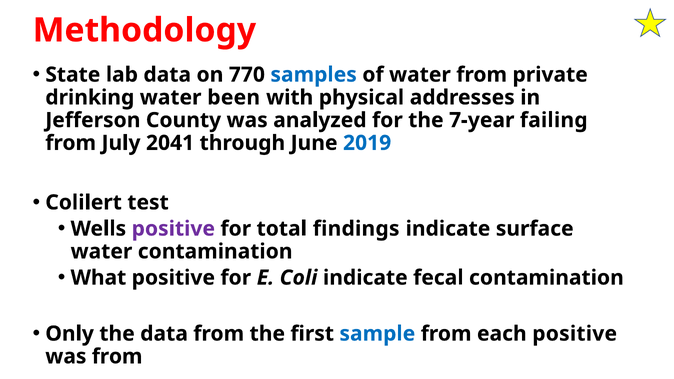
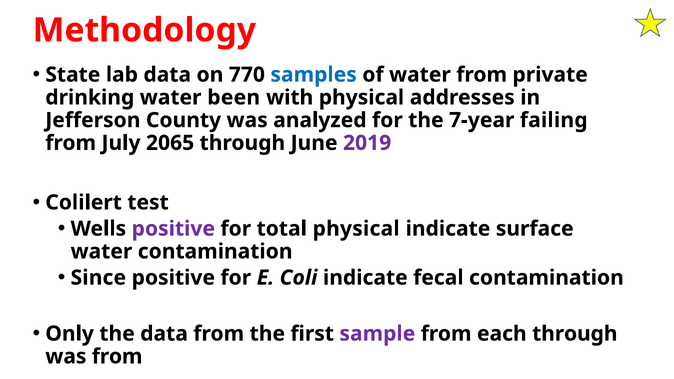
2041: 2041 -> 2065 (170, 143)
2019 colour: blue -> purple (367, 143)
total findings: findings -> physical (356, 229)
What: What -> Since (98, 278)
sample colour: blue -> purple (377, 334)
each positive: positive -> through (575, 334)
